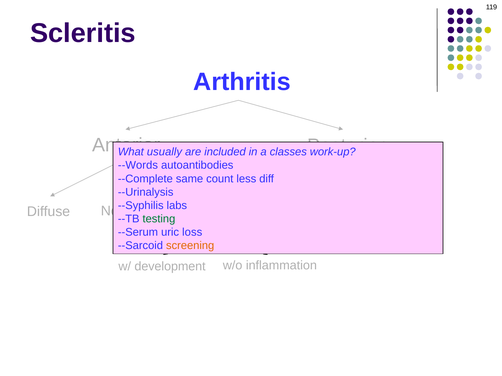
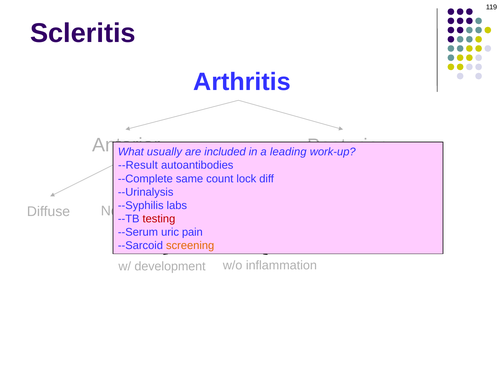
classes: classes -> leading (288, 152)
--Words: --Words -> --Result (138, 166)
less: less -> lock (246, 179)
testing colour: green -> red (159, 219)
loss: loss -> pain (192, 232)
